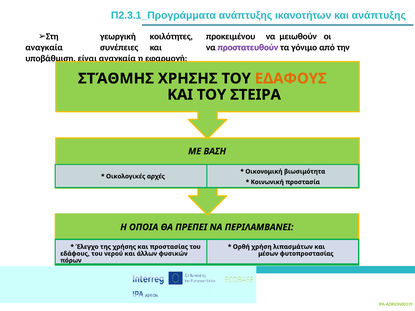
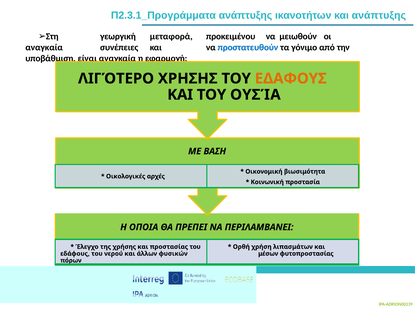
κοιλότητες: κοιλότητες -> μεταφορά (171, 36)
προστατευθούν colour: purple -> blue (248, 47)
ΣΤΆΘΜΗΣ: ΣΤΆΘΜΗΣ -> ΛΙΓΌΤΕΡΟ (116, 79)
ΣΤΕΙΡΑ: ΣΤΕΙΡΑ -> ΟΥΣΊΑ (255, 95)
